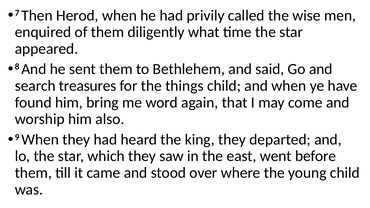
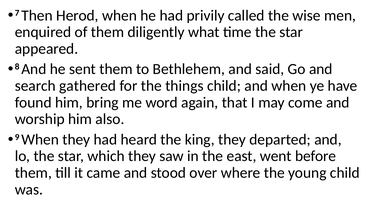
treasures: treasures -> gathered (88, 86)
